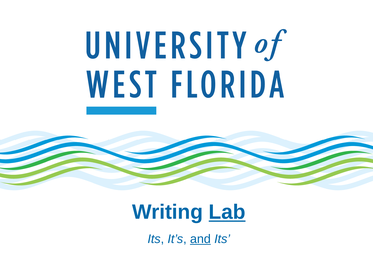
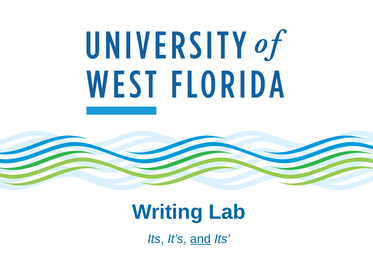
Lab underline: present -> none (227, 212)
